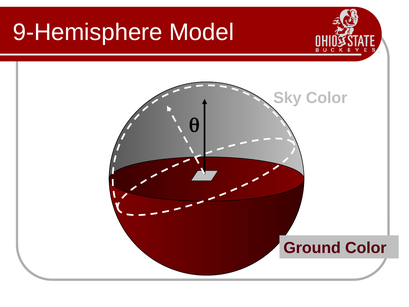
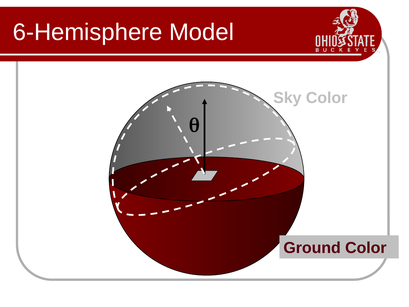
9-Hemisphere: 9-Hemisphere -> 6-Hemisphere (88, 32)
